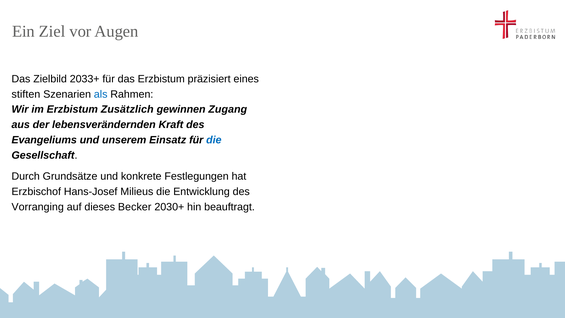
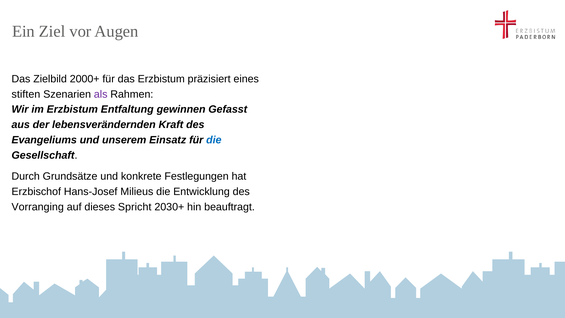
2033+: 2033+ -> 2000+ (85, 79)
als colour: blue -> purple (101, 94)
Zusätzlich: Zusätzlich -> Entfaltung (127, 109)
Zugang: Zugang -> Gefasst (228, 109)
Becker: Becker -> Spricht (135, 207)
